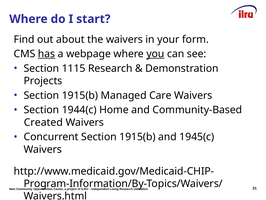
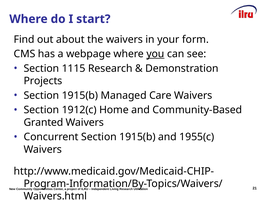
has underline: present -> none (47, 54)
1944(c: 1944(c -> 1912(c (79, 110)
Created: Created -> Granted (43, 122)
1945(c: 1945(c -> 1955(c (197, 137)
